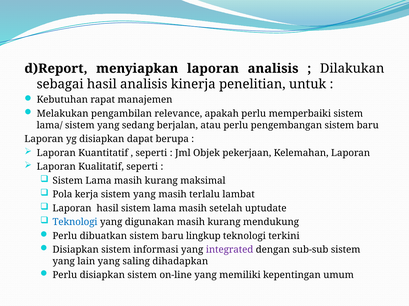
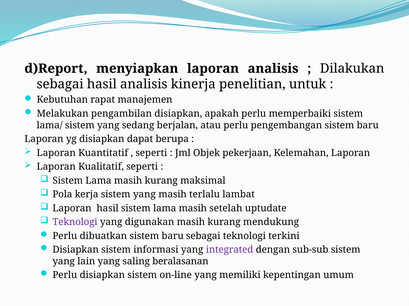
pengambilan relevance: relevance -> disiapkan (178, 114)
Teknologi colour: blue -> purple (75, 223)
baru lingkup: lingkup -> sebagai (203, 236)
dihadapkan: dihadapkan -> beralasanan (180, 262)
